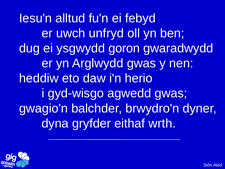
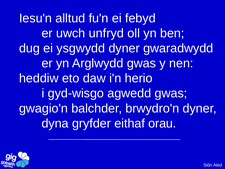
ysgwydd goron: goron -> dyner (124, 48)
wrth: wrth -> orau (162, 123)
